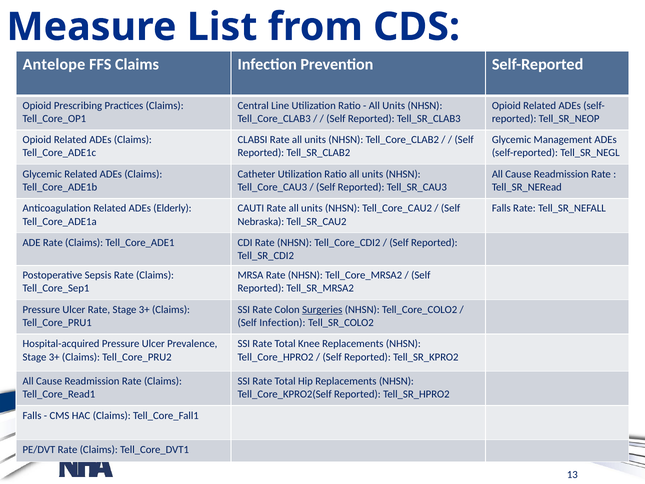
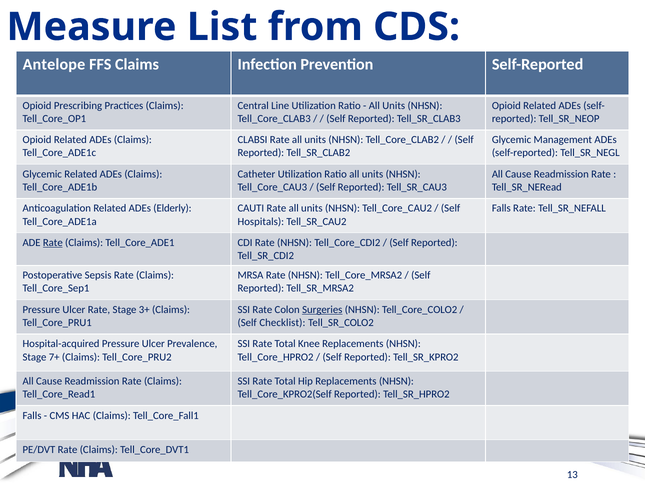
Nebraska: Nebraska -> Hospitals (261, 221)
Rate underline: none -> present (53, 242)
Self Infection: Infection -> Checklist (282, 323)
3+: 3+ -> 7+ (54, 357)
